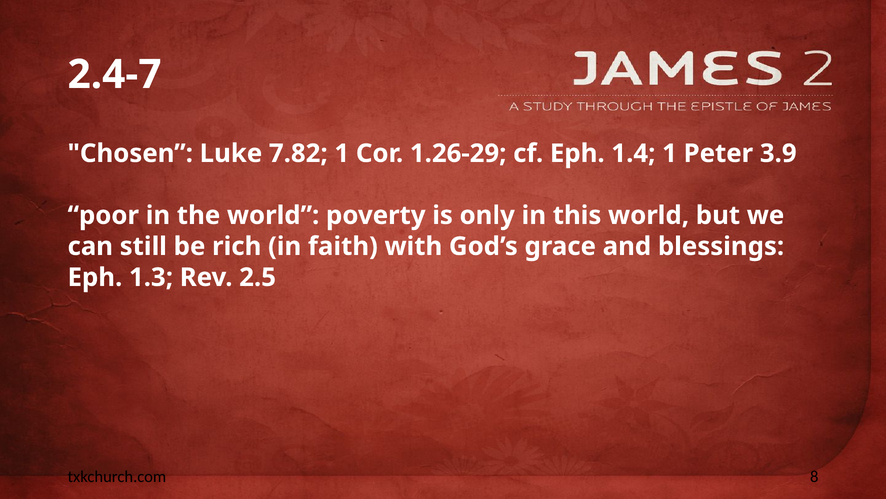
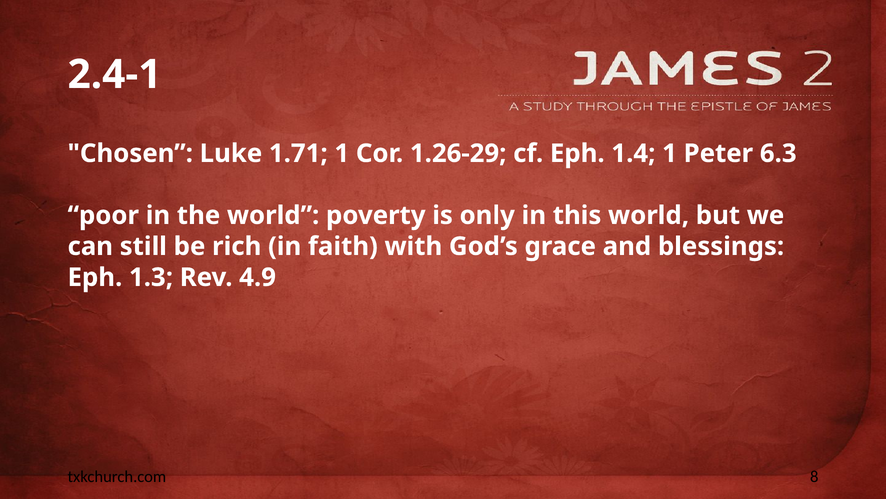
2.4-7: 2.4-7 -> 2.4-1 (115, 74)
7.82: 7.82 -> 1.71 (298, 153)
3.9: 3.9 -> 6.3 (778, 153)
2.5: 2.5 -> 4.9 (258, 277)
